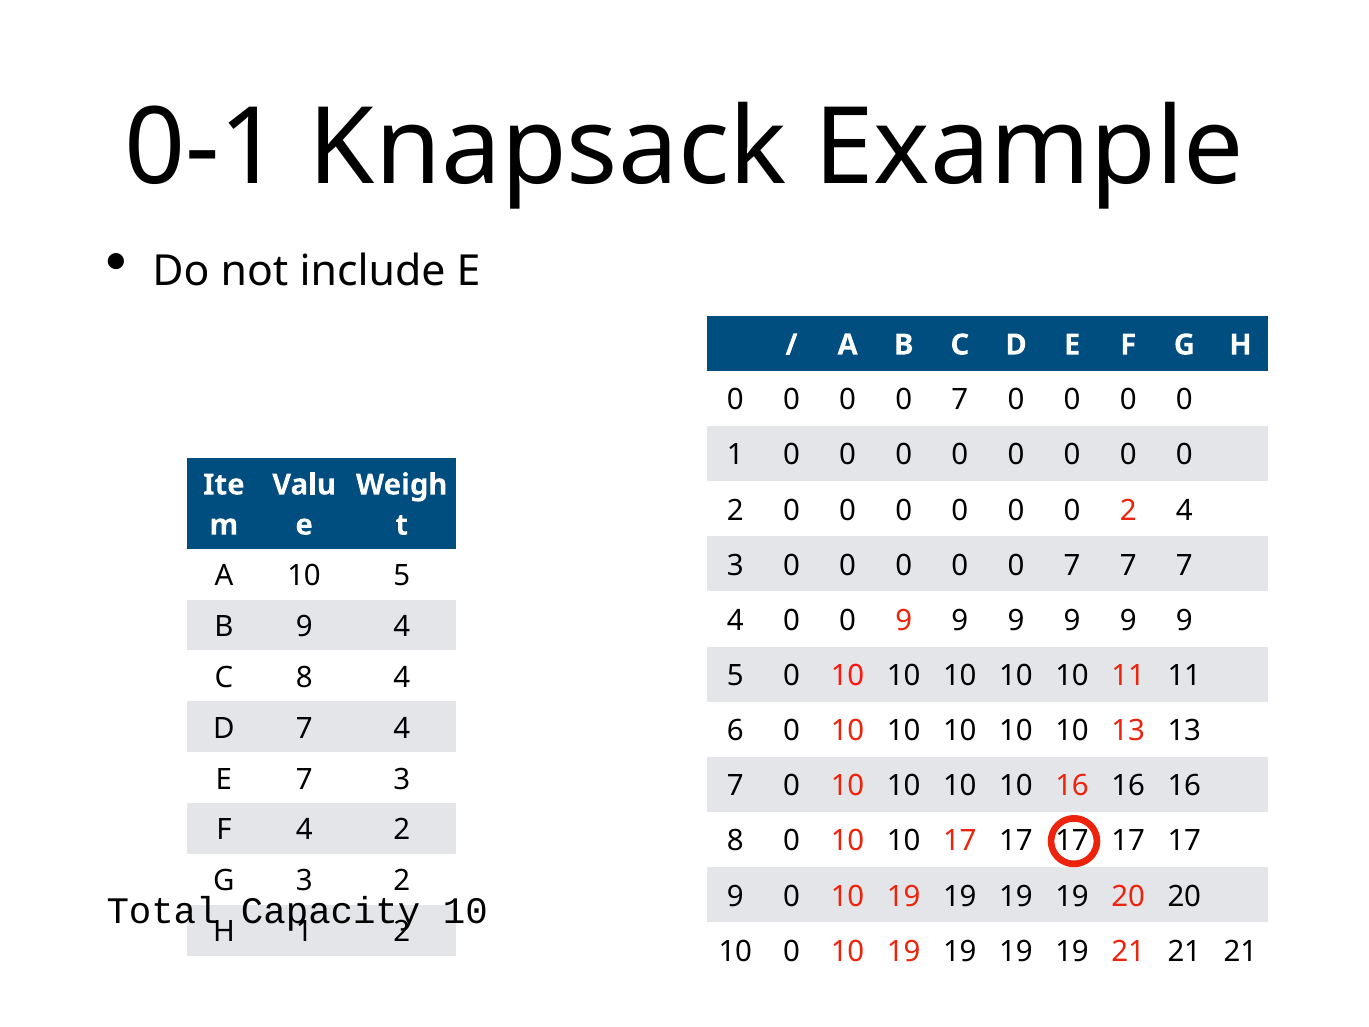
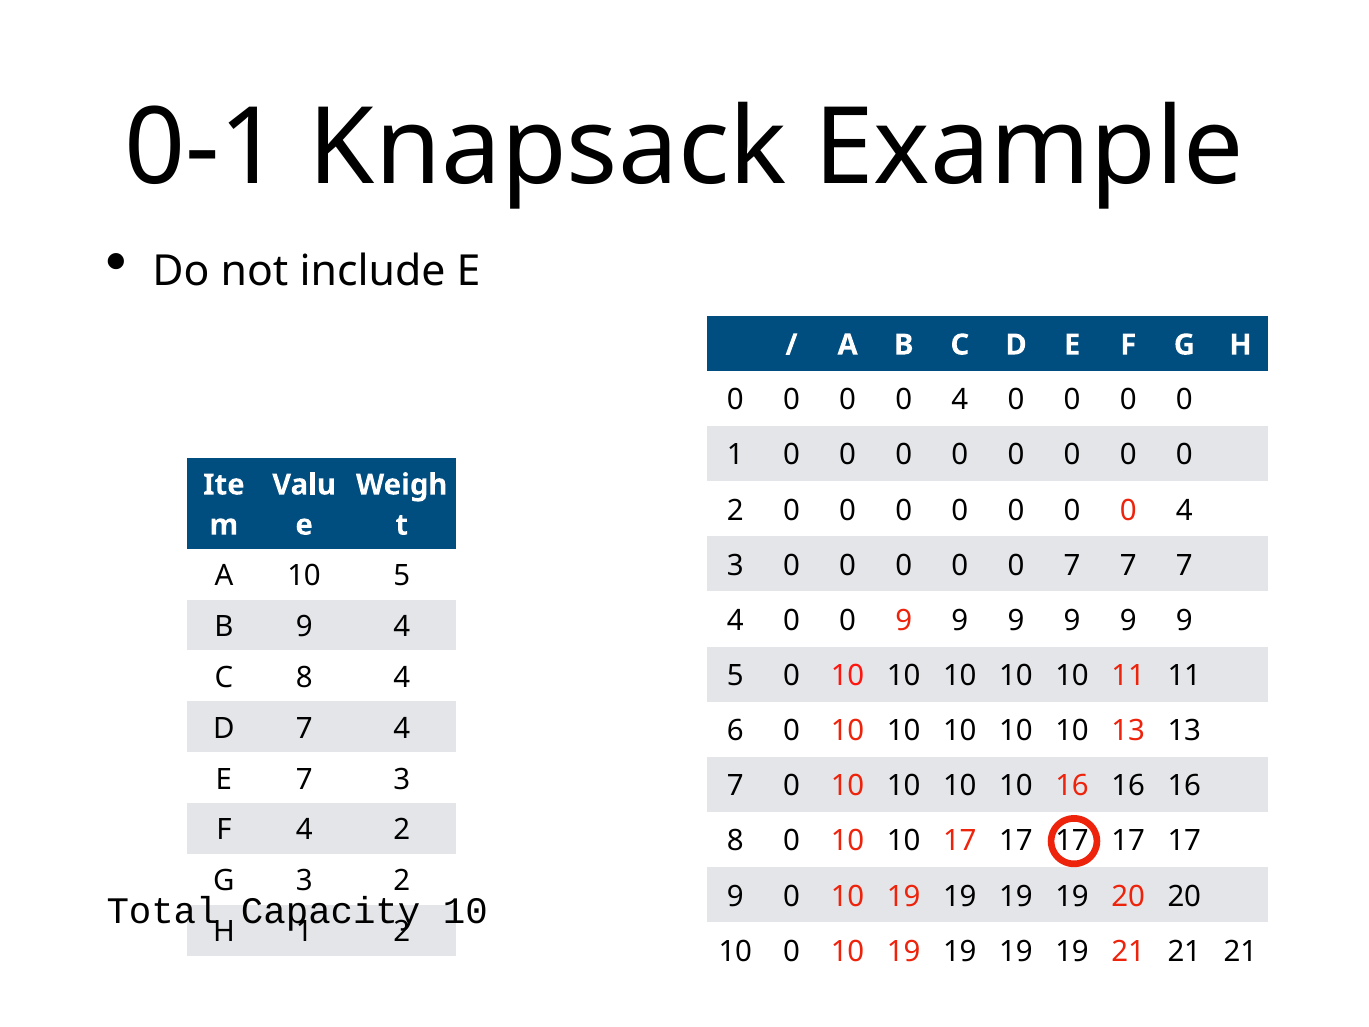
7: 7 -> 4 (960, 400)
2: 2 -> 0 (1128, 510)
